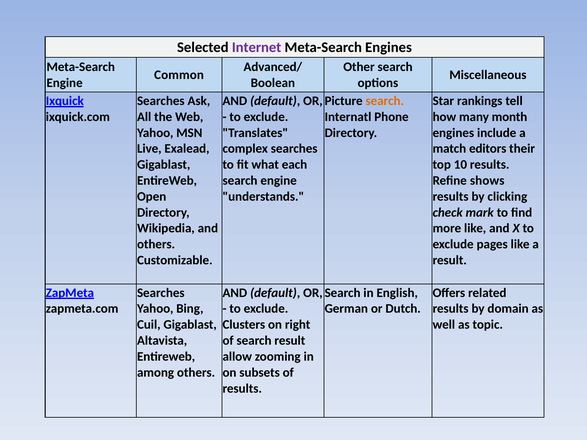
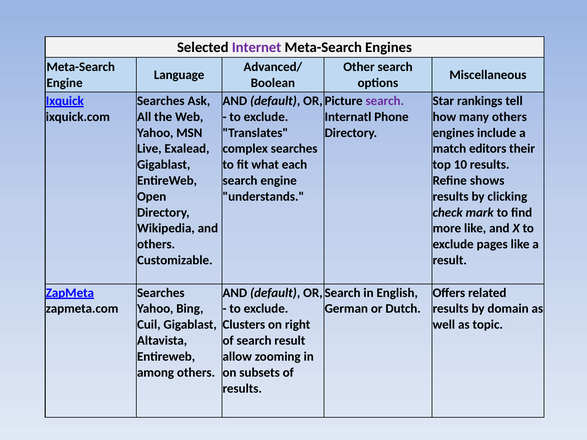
Common: Common -> Language (179, 75)
search colour: orange -> purple (385, 101)
many month: month -> others (509, 117)
